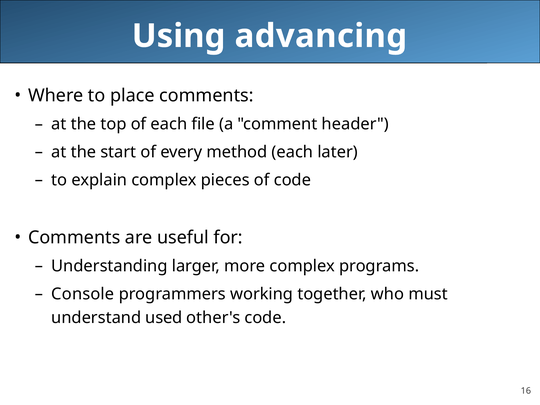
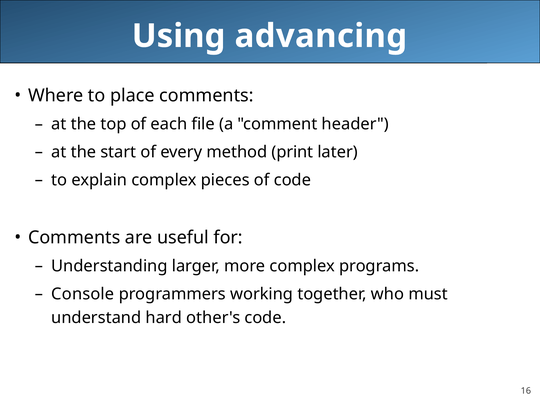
method each: each -> print (292, 152)
used: used -> hard (164, 318)
